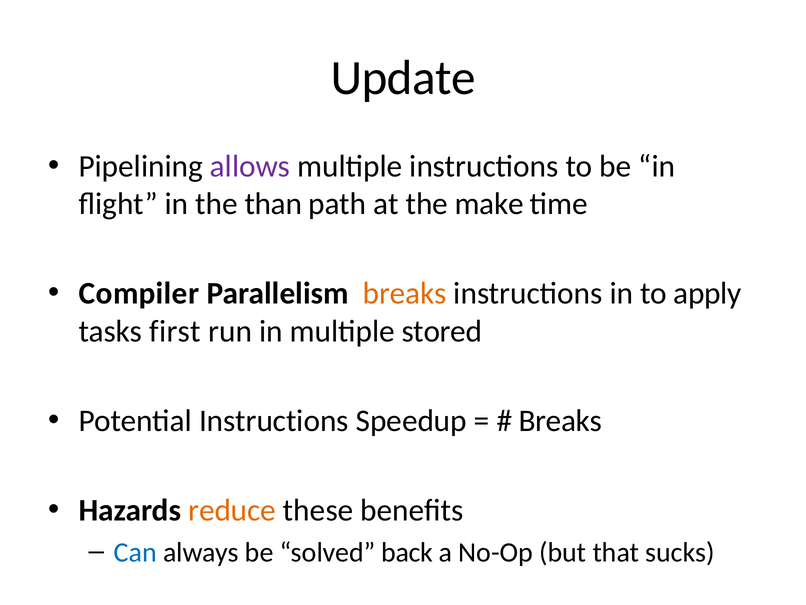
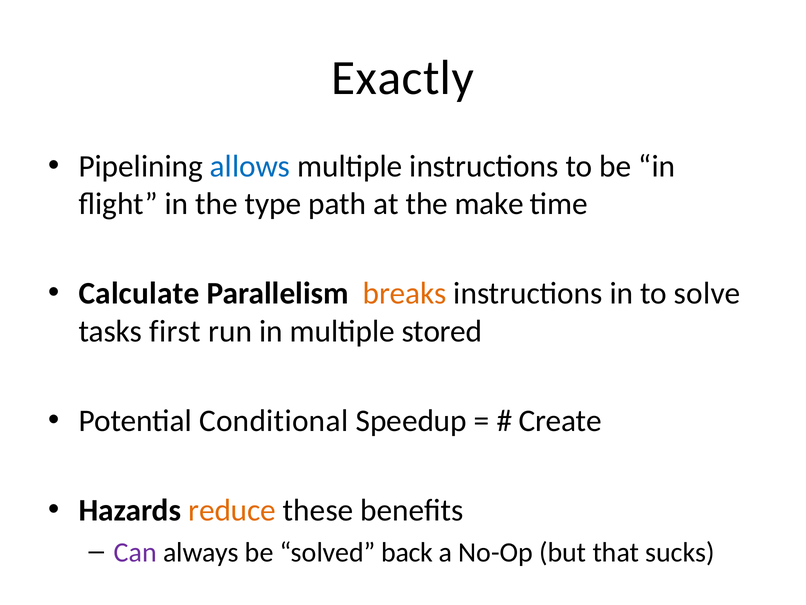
Update: Update -> Exactly (403, 78)
allows colour: purple -> blue (250, 166)
than: than -> type (273, 204)
Compiler: Compiler -> Calculate (139, 293)
apply: apply -> solve (707, 293)
Potential Instructions: Instructions -> Conditional (274, 421)
Breaks: Breaks -> Create (560, 421)
Can colour: blue -> purple (135, 552)
